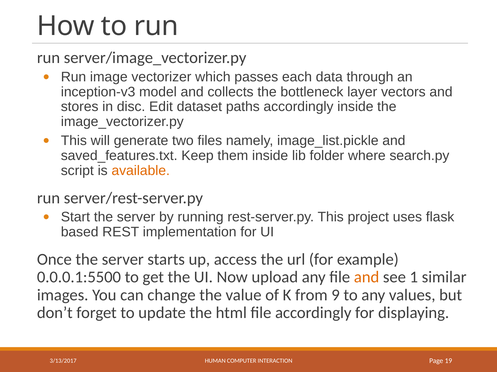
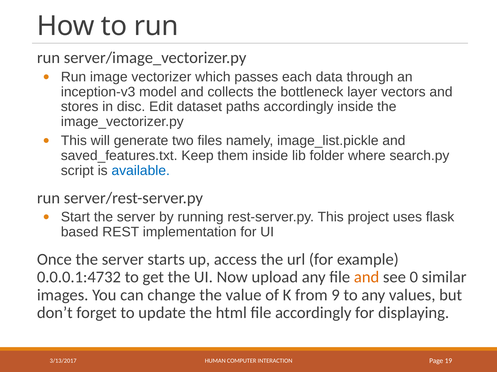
available colour: orange -> blue (141, 171)
0.0.0.1:5500: 0.0.0.1:5500 -> 0.0.0.1:4732 (79, 278)
1: 1 -> 0 (414, 278)
